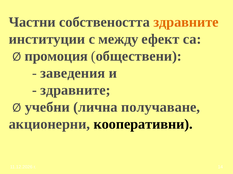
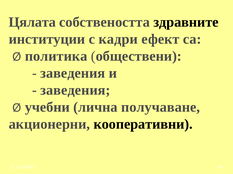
Частни: Частни -> Цялата (32, 22)
здравните colour: orange -> black (186, 22)
между: между -> кадри (118, 39)
промоция: промоция -> политика (56, 56)
здравните: здравните -> заведения (75, 90)
